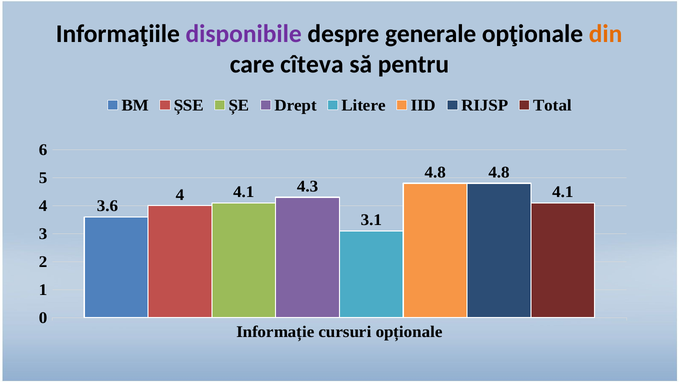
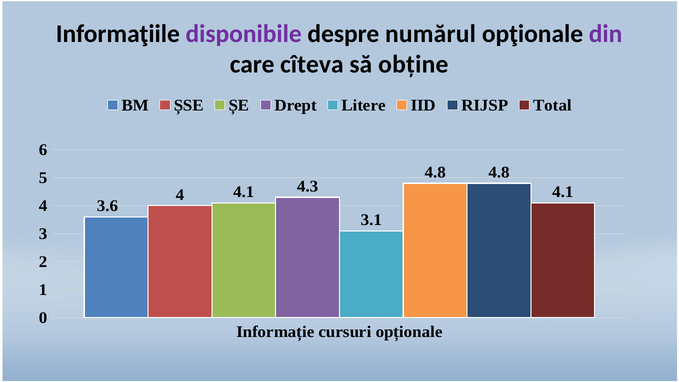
generale: generale -> numărul (430, 34)
din colour: orange -> purple (606, 34)
pentru: pentru -> obţine (413, 64)
